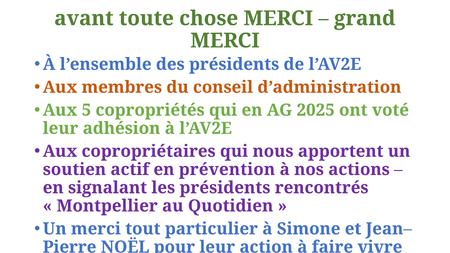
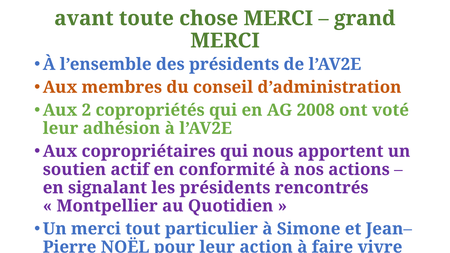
5: 5 -> 2 (86, 110)
2025: 2025 -> 2008 (316, 110)
prévention: prévention -> conformité (227, 170)
